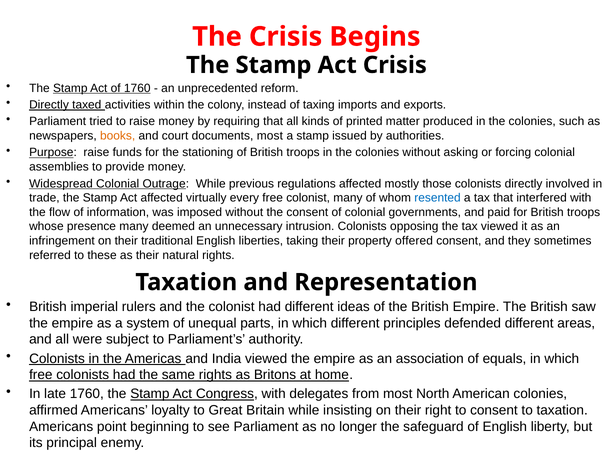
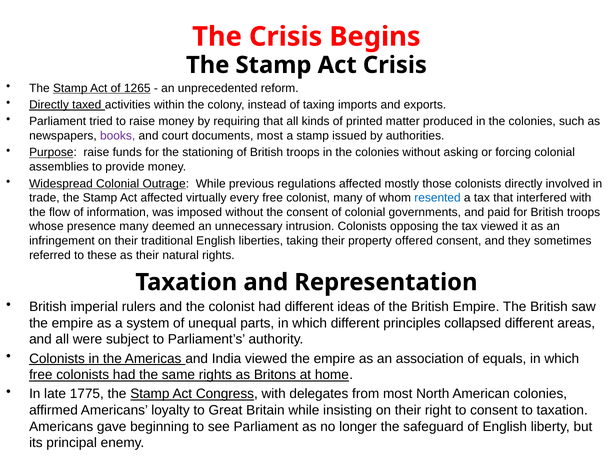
of 1760: 1760 -> 1265 (137, 88)
books colour: orange -> purple (118, 136)
defended: defended -> collapsed (473, 323)
late 1760: 1760 -> 1775 (87, 394)
point: point -> gave (112, 426)
